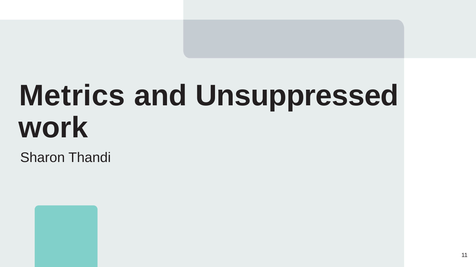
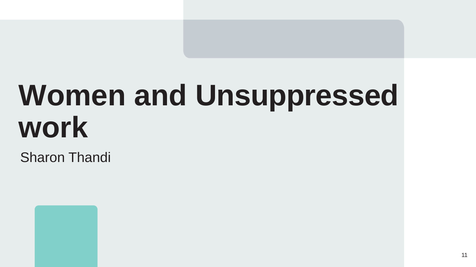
Metrics: Metrics -> Women (72, 96)
